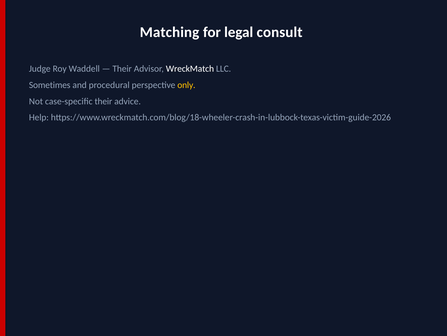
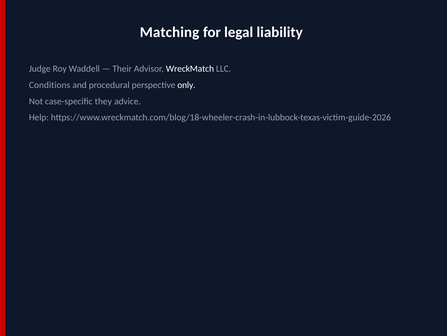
consult: consult -> liability (280, 32)
Sometimes: Sometimes -> Conditions (50, 85)
only colour: yellow -> white (186, 85)
case-specific their: their -> they (103, 101)
